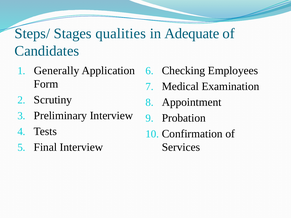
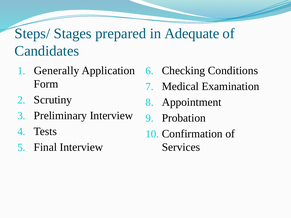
qualities: qualities -> prepared (121, 34)
Employees: Employees -> Conditions (233, 71)
